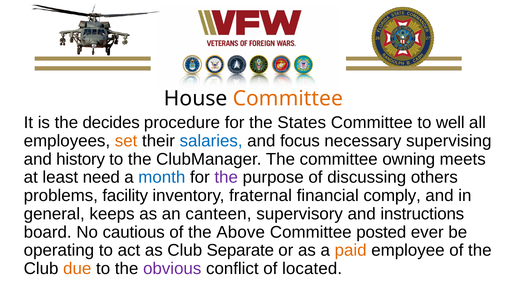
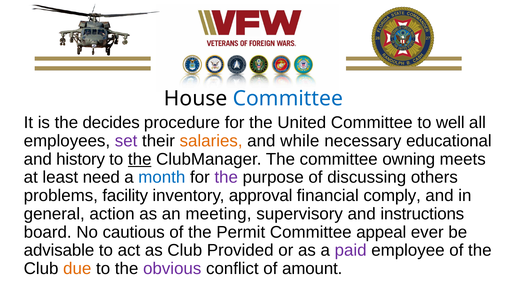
Committee colour: orange -> blue (288, 99)
States: States -> United (302, 123)
set colour: orange -> purple (126, 141)
salaries colour: blue -> orange (211, 141)
focus: focus -> while (300, 141)
supervising: supervising -> educational (449, 141)
the underline: none -> present (140, 159)
fraternal: fraternal -> approval (261, 196)
keeps: keeps -> action (112, 214)
canteen: canteen -> meeting (218, 214)
Above: Above -> Permit (241, 232)
posted: posted -> appeal (381, 232)
operating: operating -> advisable (59, 251)
Separate: Separate -> Provided (240, 251)
paid colour: orange -> purple (351, 251)
located: located -> amount (312, 269)
